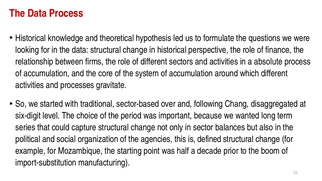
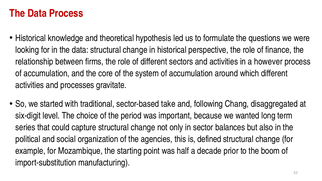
absolute: absolute -> however (268, 62)
over: over -> take (168, 104)
